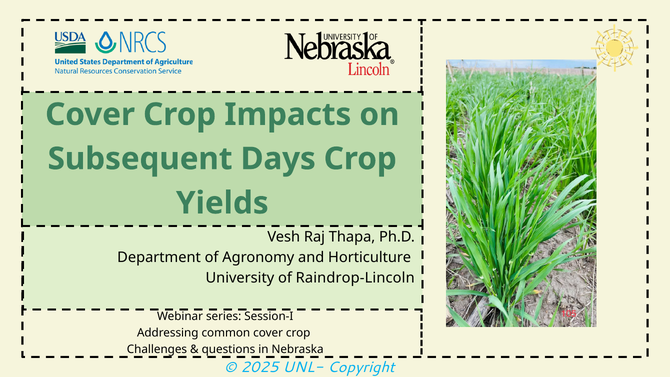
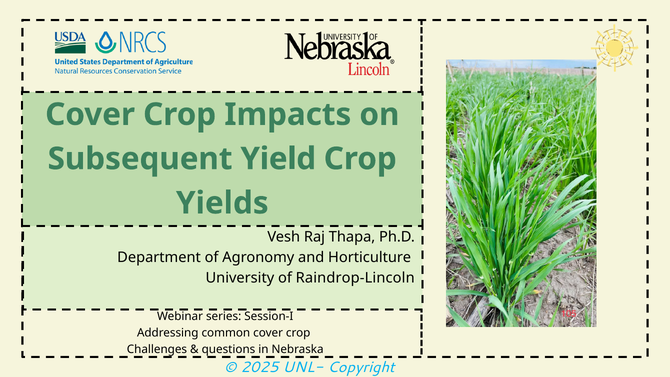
Days: Days -> Yield (278, 159)
